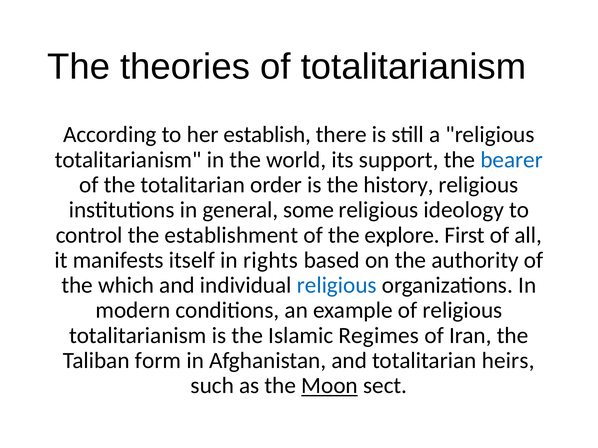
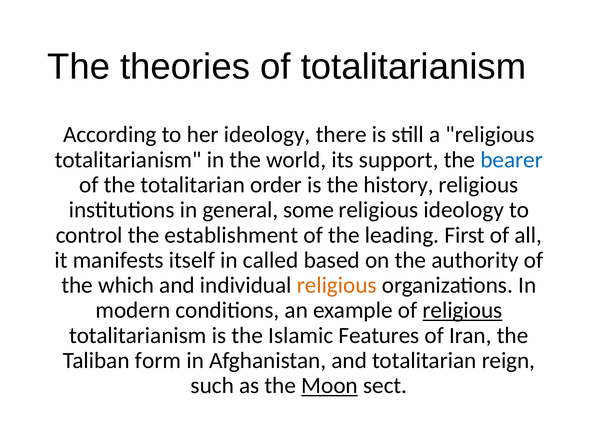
her establish: establish -> ideology (267, 135)
explore: explore -> leading (402, 235)
rights: rights -> called (271, 260)
religious colour: blue -> orange (337, 286)
religious underline: none -> present (462, 311)
Regimes: Regimes -> Features (379, 336)
heirs: heirs -> reign (508, 361)
